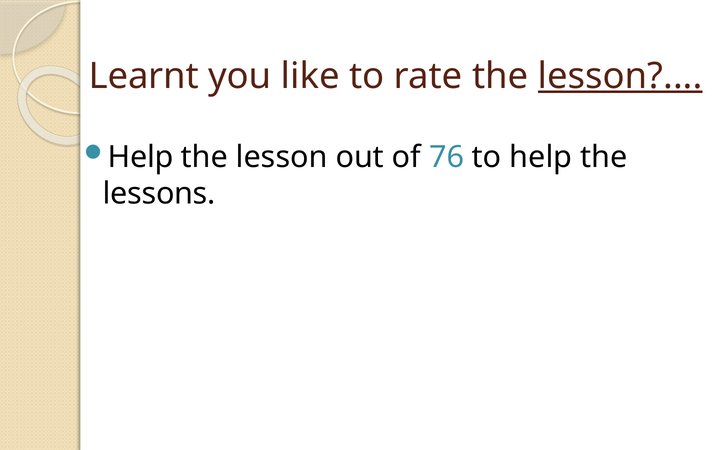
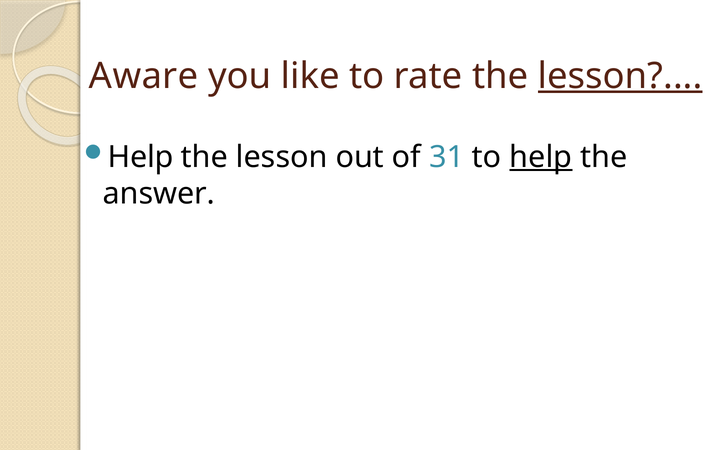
Learnt: Learnt -> Aware (144, 76)
76: 76 -> 31 (447, 157)
help underline: none -> present (541, 157)
lessons: lessons -> answer (159, 194)
